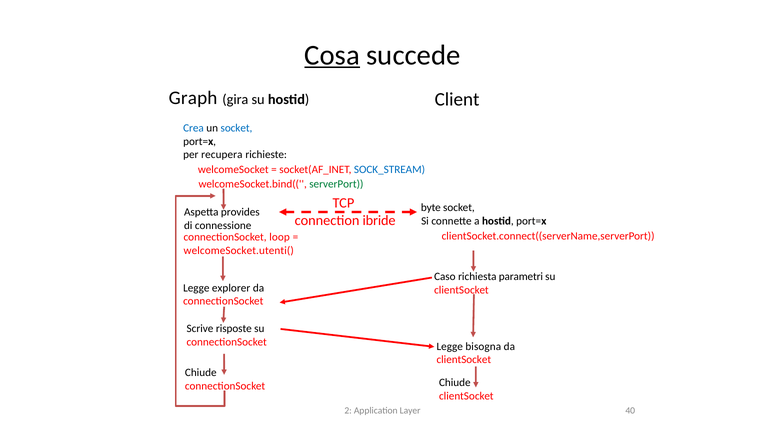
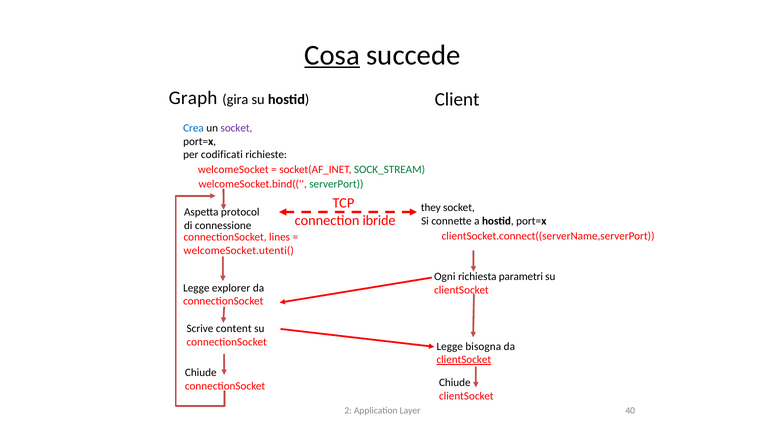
socket colour: blue -> purple (236, 128)
recupera: recupera -> codificati (222, 155)
SOCK_STREAM colour: blue -> green (390, 170)
byte: byte -> they (431, 208)
provides: provides -> protocol (240, 212)
loop: loop -> lines (280, 237)
Caso: Caso -> Ogni (445, 277)
risposte: risposte -> content (234, 329)
clientSocket underline: none -> present (464, 360)
